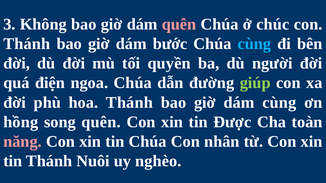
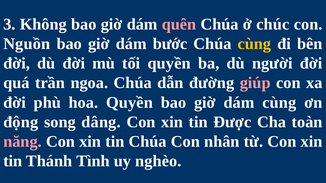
Thánh: Thánh -> Nguồn (27, 44)
cùng colour: light blue -> yellow (254, 44)
điện: điện -> trần (50, 83)
giúp colour: light green -> pink (255, 83)
hoa Thánh: Thánh -> Quyền (129, 103)
hồng: hồng -> động (21, 122)
song quên: quên -> dâng (101, 122)
Nuôi: Nuôi -> Tình (93, 161)
